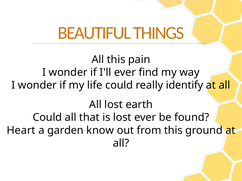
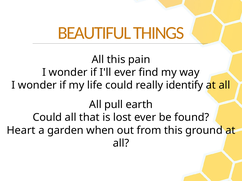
All lost: lost -> pull (114, 105)
know: know -> when (100, 131)
